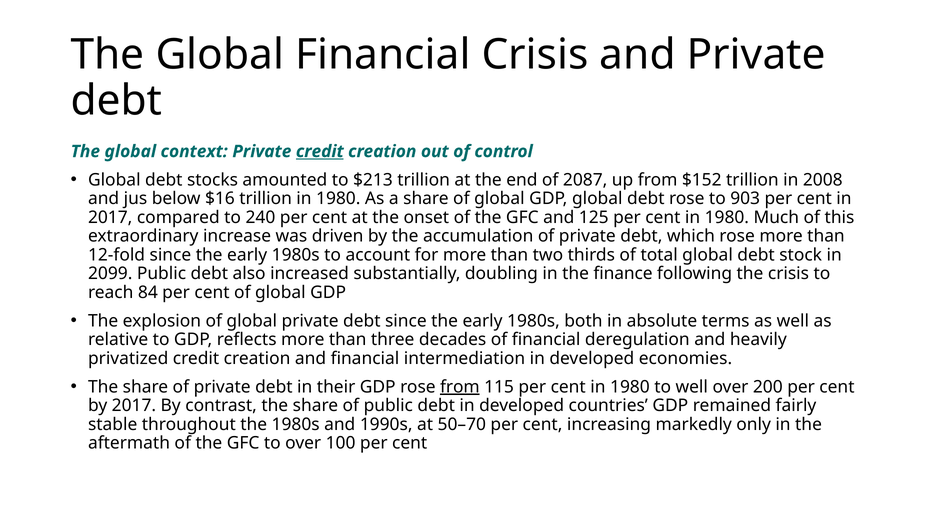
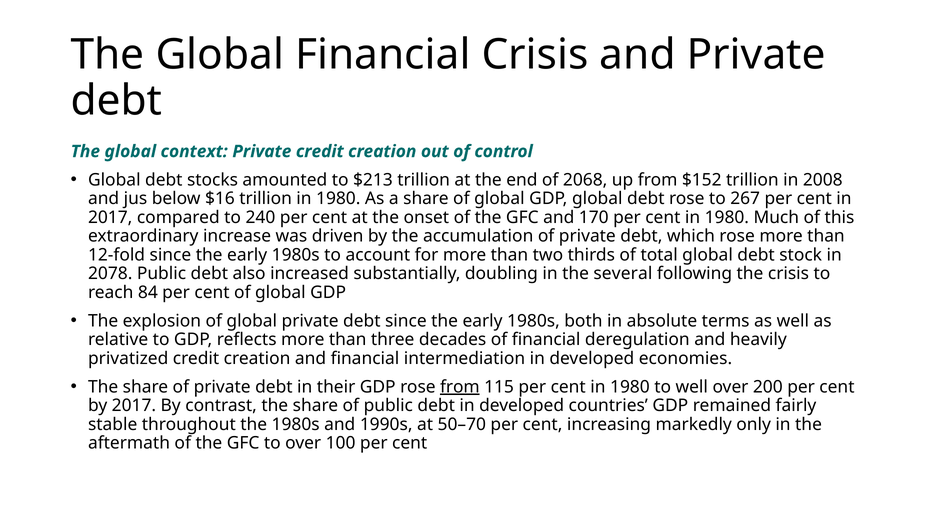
credit underline: present -> none (320, 152)
2087: 2087 -> 2068 (585, 180)
903: 903 -> 267 (745, 199)
125: 125 -> 170 (594, 218)
2099: 2099 -> 2078 (110, 274)
finance: finance -> several (623, 274)
